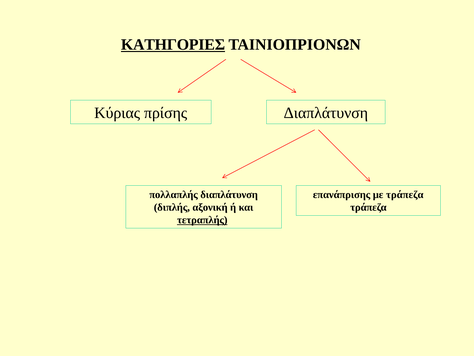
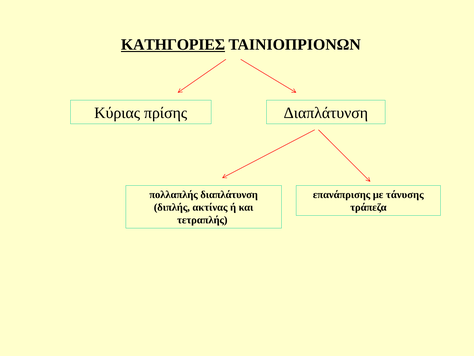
με τράπεζα: τράπεζα -> τάνυσης (405, 195)
αξονική: αξονική -> ακτίνας (210, 207)
τετραπλής underline: present -> none (202, 220)
